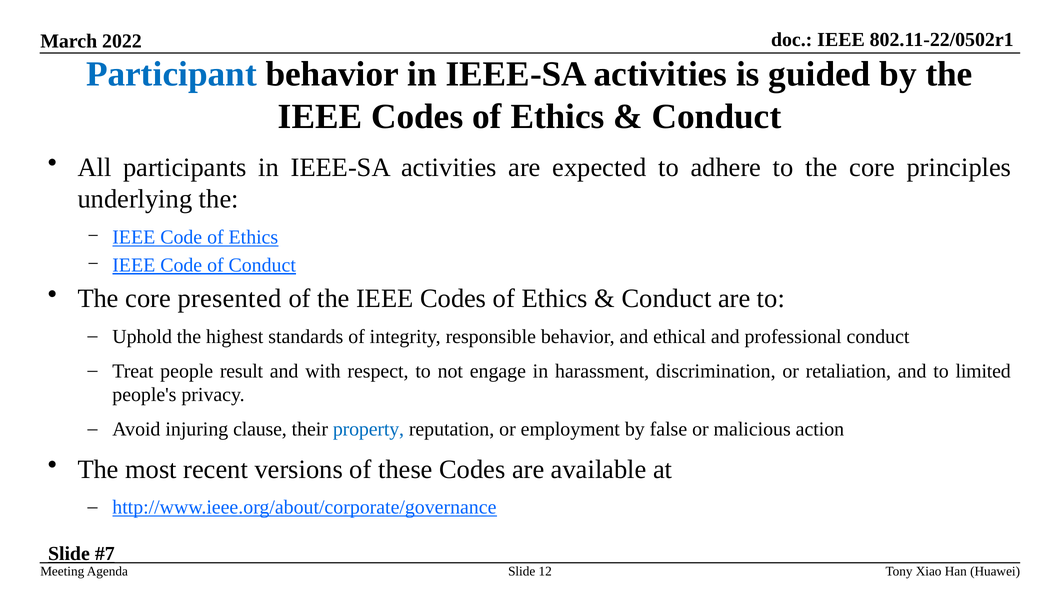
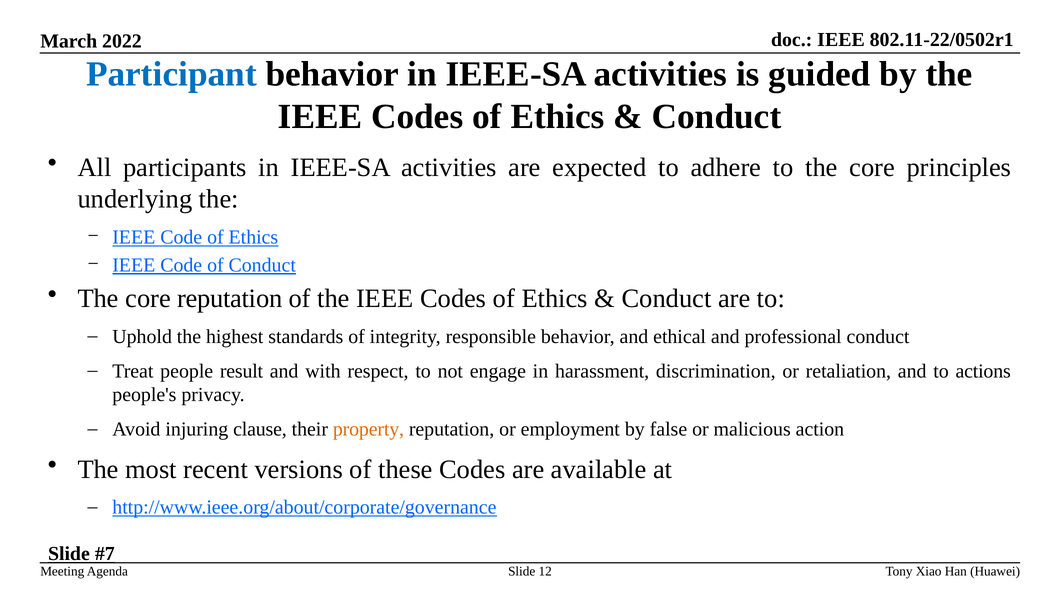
core presented: presented -> reputation (230, 299)
limited: limited -> actions (983, 371)
property colour: blue -> orange (368, 429)
